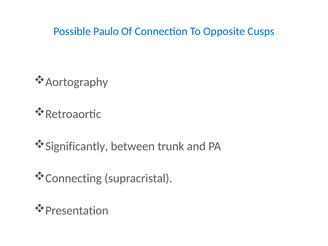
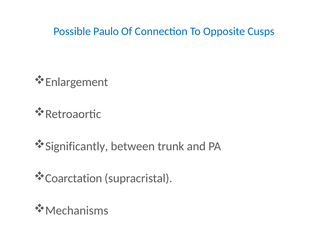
Aortography: Aortography -> Enlargement (77, 82)
Connecting: Connecting -> Coarctation (74, 178)
Presentation: Presentation -> Mechanisms (77, 210)
